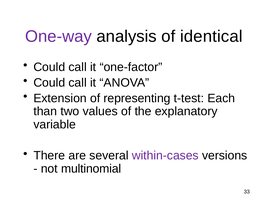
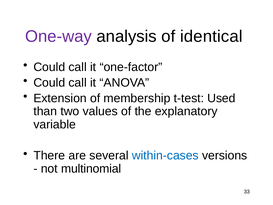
representing: representing -> membership (137, 98)
Each: Each -> Used (221, 98)
within-cases colour: purple -> blue (165, 155)
